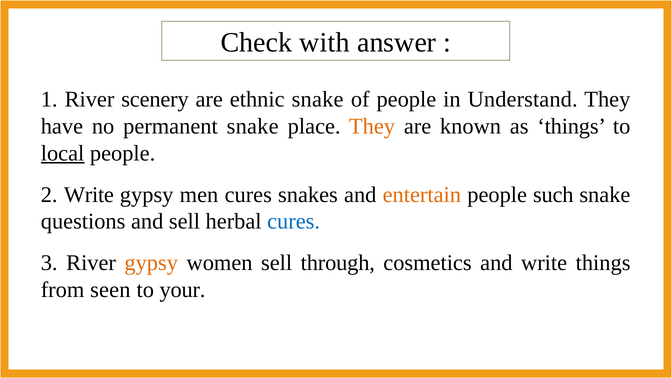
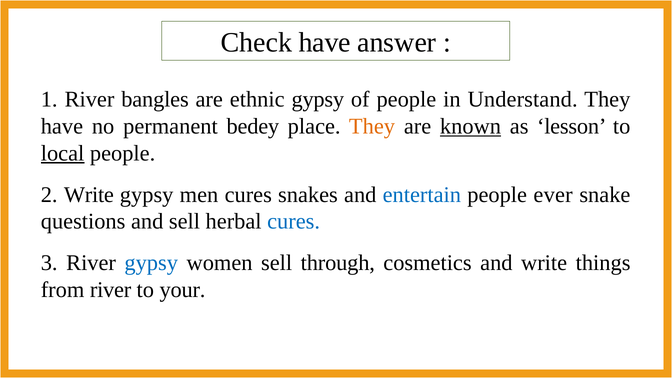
Check with: with -> have (325, 43)
scenery: scenery -> bangles (155, 99)
ethnic snake: snake -> gypsy (318, 99)
permanent snake: snake -> bedey (253, 126)
known underline: none -> present (471, 126)
as things: things -> lesson (572, 126)
entertain colour: orange -> blue (422, 195)
such: such -> ever (553, 195)
gypsy colour: orange -> blue (151, 263)
from seen: seen -> river (111, 290)
